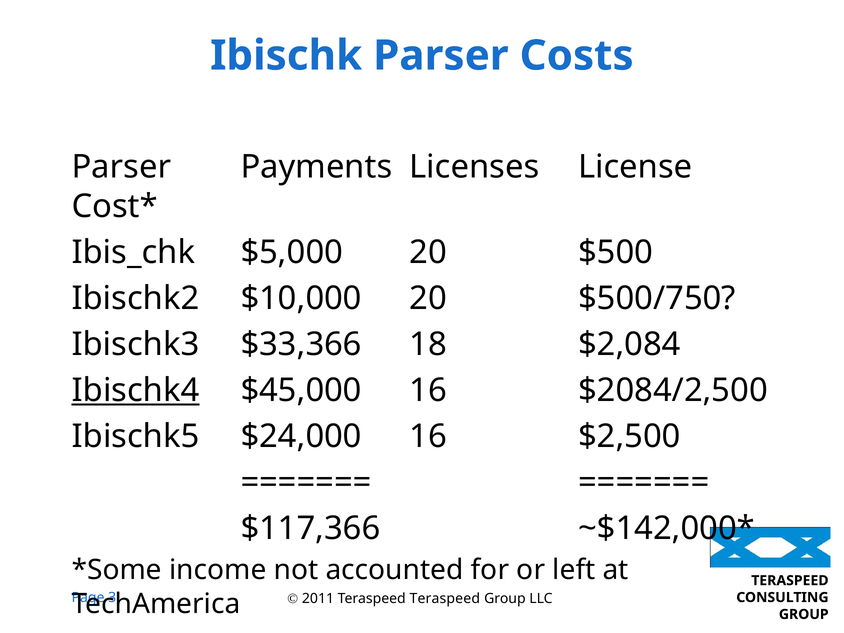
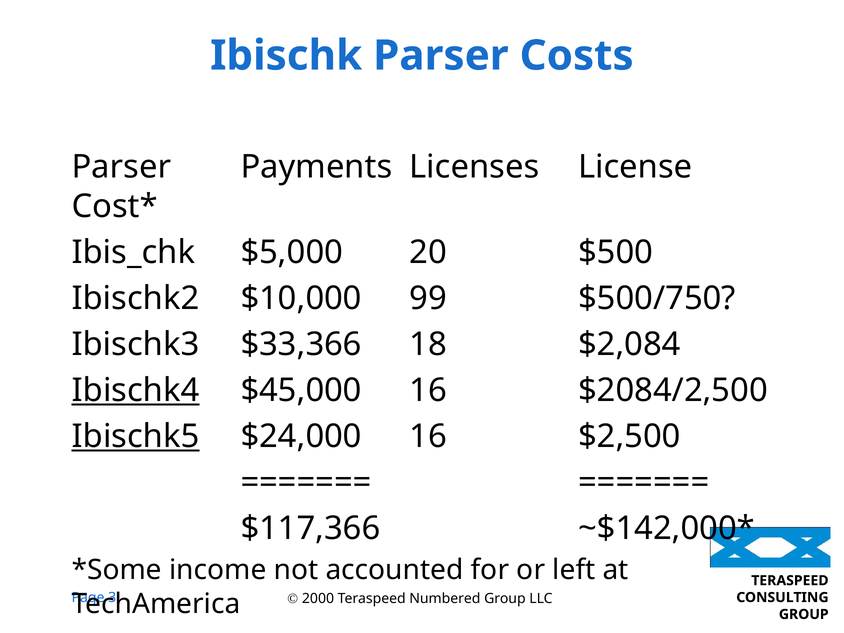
$10,000 20: 20 -> 99 (428, 298)
Ibischk5 underline: none -> present (136, 436)
2011: 2011 -> 2000 (318, 599)
Teraspeed Teraspeed: Teraspeed -> Numbered (445, 599)
